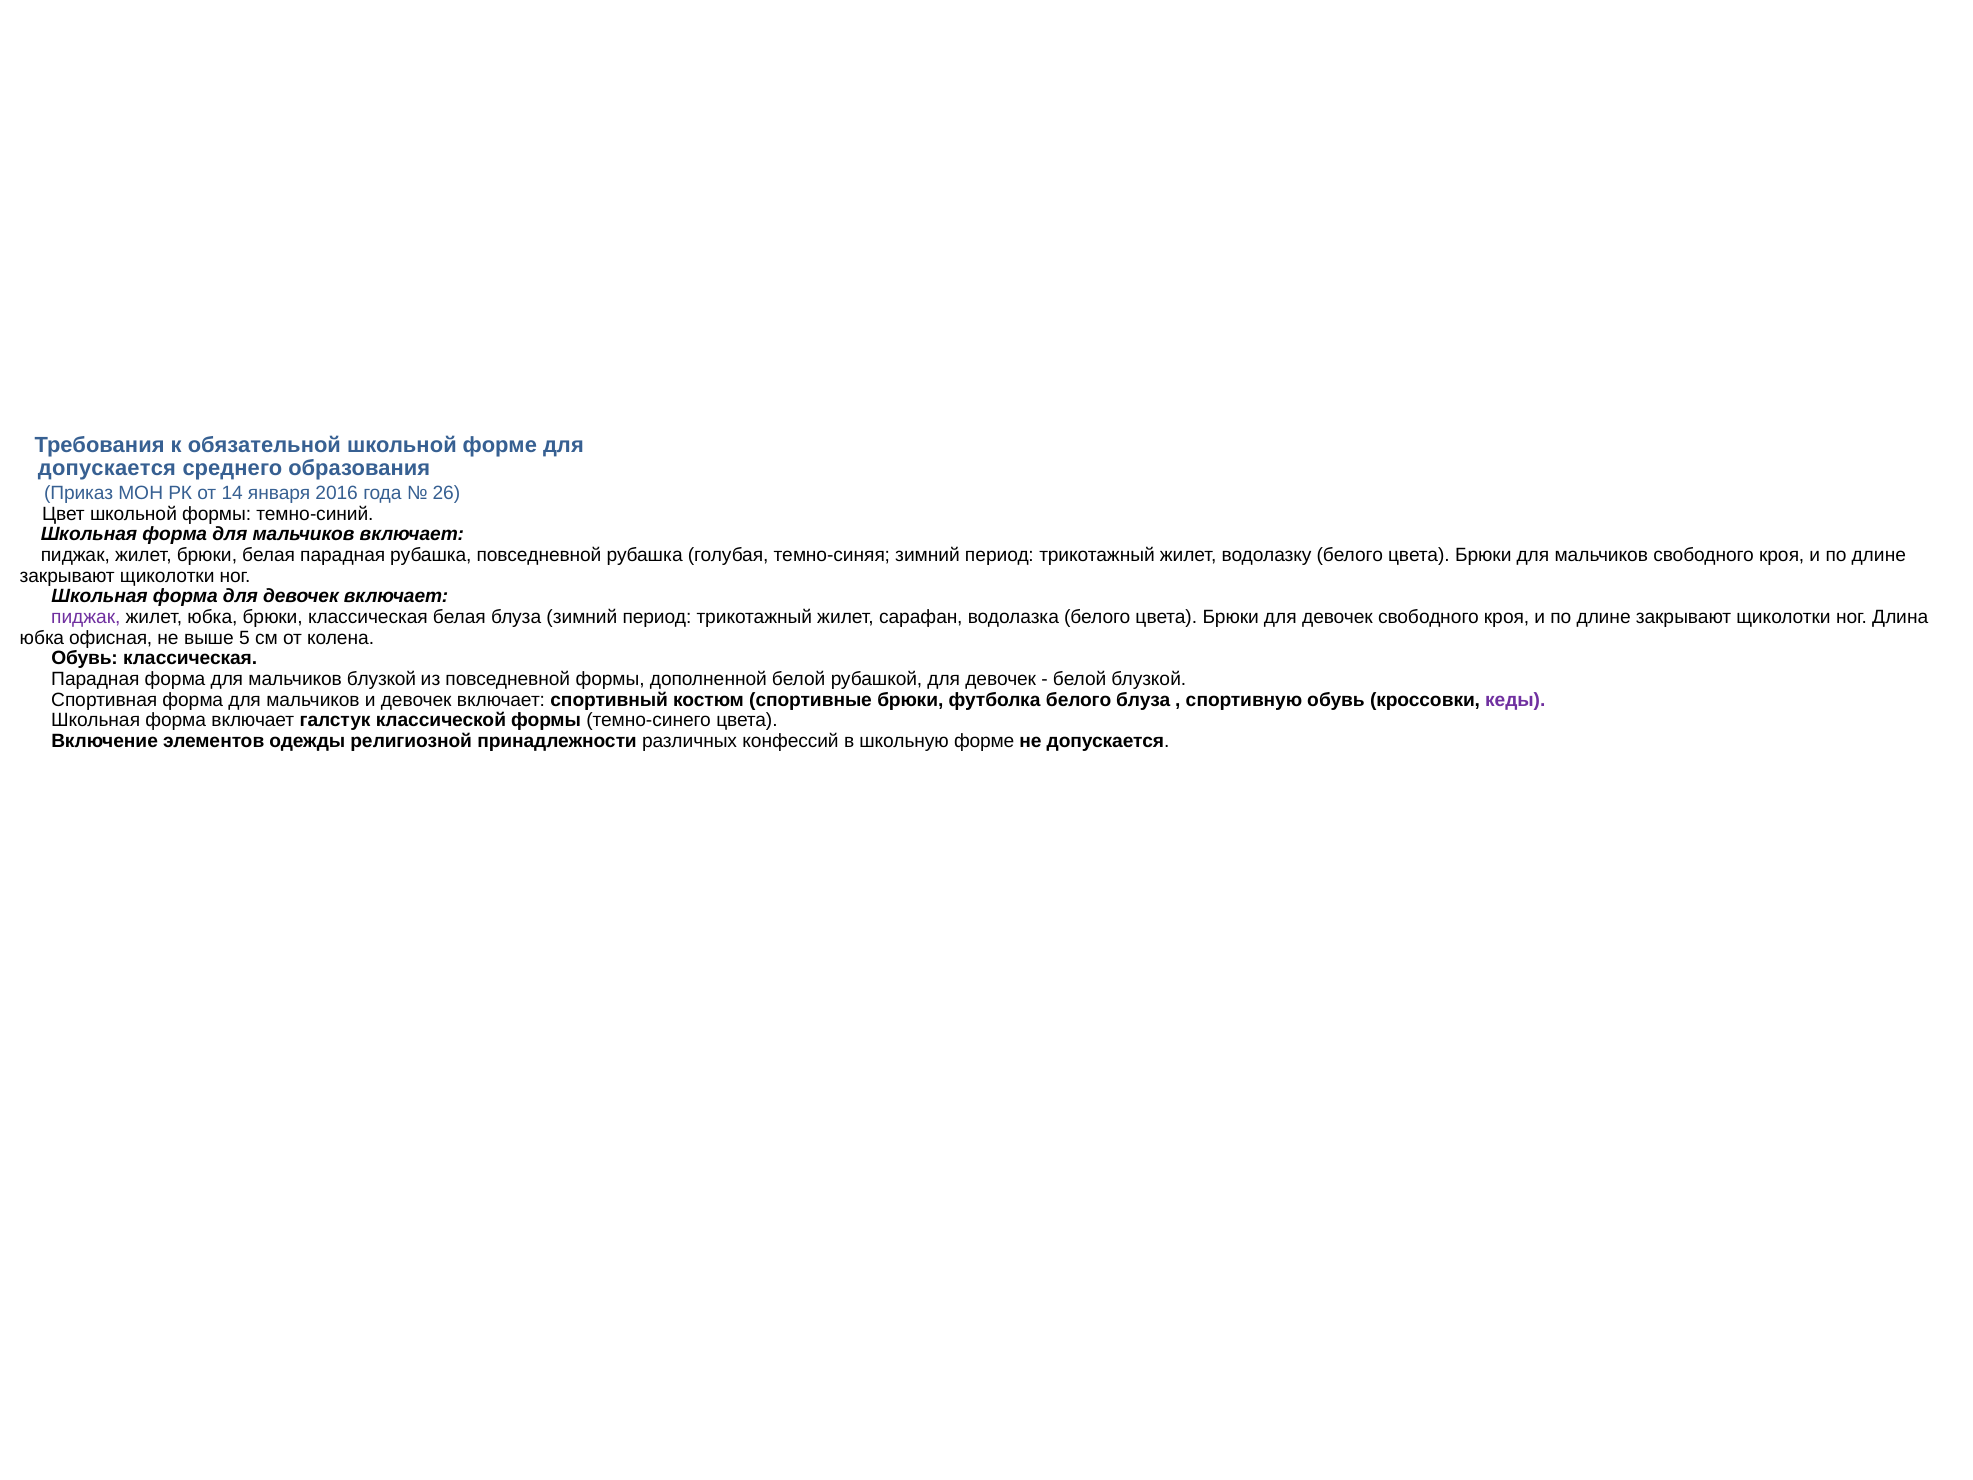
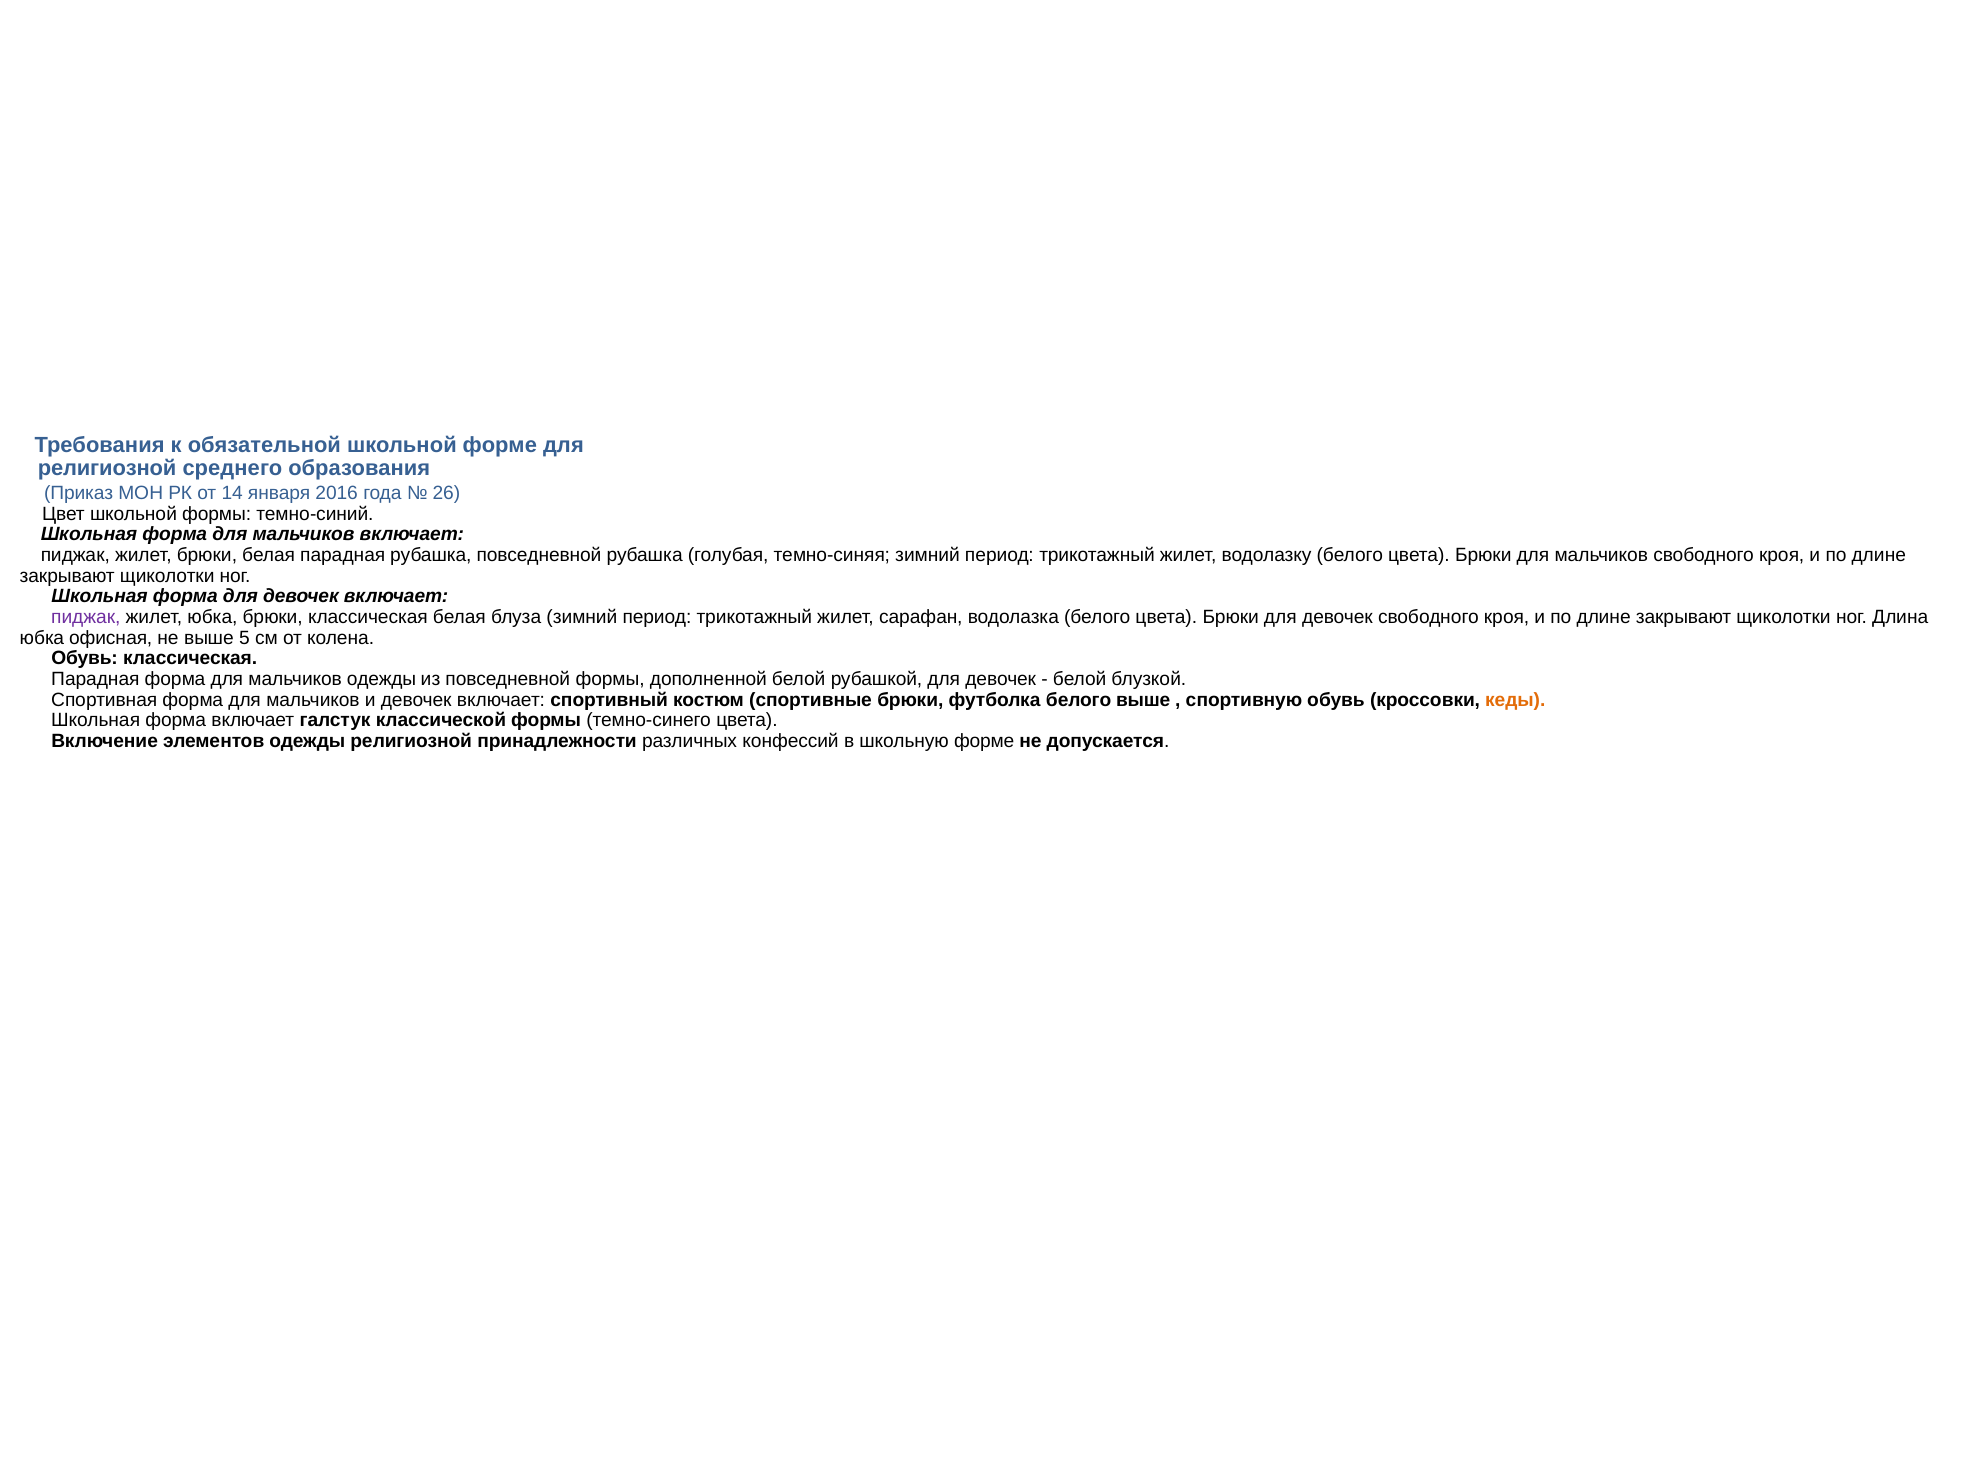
допускается: допускается -> религиозной (107, 468)
мальчиков блузкой: блузкой -> одежды (381, 679)
белого блуза: блуза -> выше (1143, 700)
кеды colour: purple -> orange (1515, 700)
